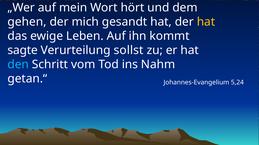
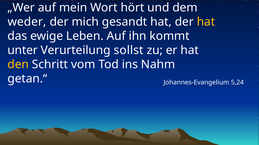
gehen: gehen -> weder (27, 22)
sagte: sagte -> unter (23, 50)
den colour: light blue -> yellow (18, 65)
